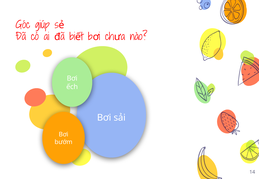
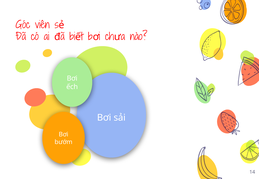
giúp: giúp -> viên (42, 25)
